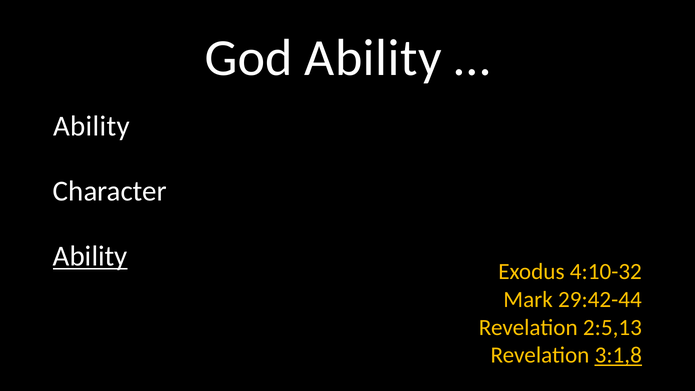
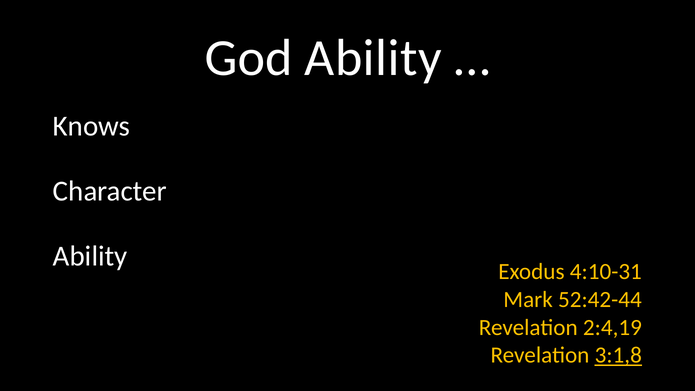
Ability: Ability -> Knows (92, 126)
Ability underline: present -> none (90, 256)
4:10-32: 4:10-32 -> 4:10-31 (606, 272)
29:42-44: 29:42-44 -> 52:42-44 (600, 300)
2:5,13: 2:5,13 -> 2:4,19 (612, 327)
